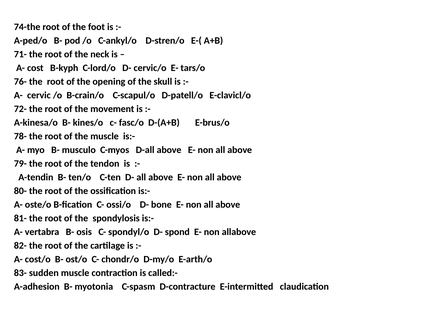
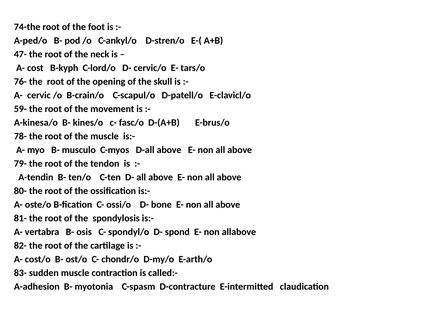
71-: 71- -> 47- (20, 54)
72-: 72- -> 59- (20, 109)
